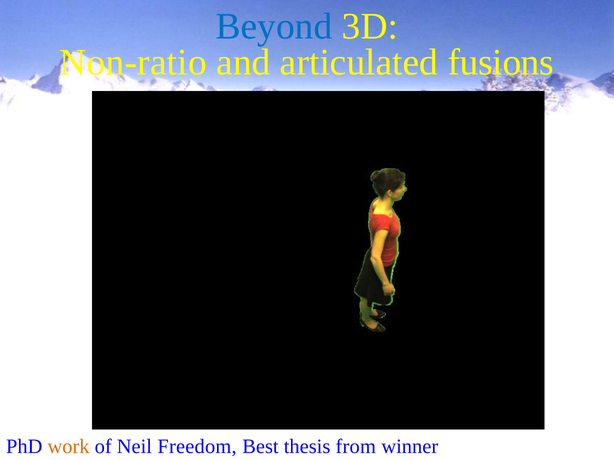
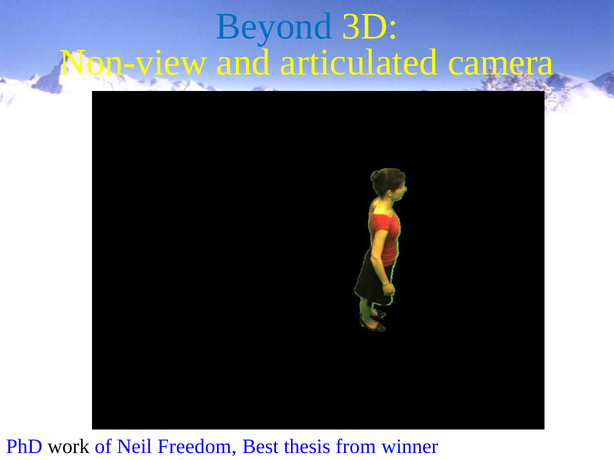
Non-ratio: Non-ratio -> Non-view (133, 62)
fusions: fusions -> camera (501, 62)
work colour: orange -> black (69, 447)
